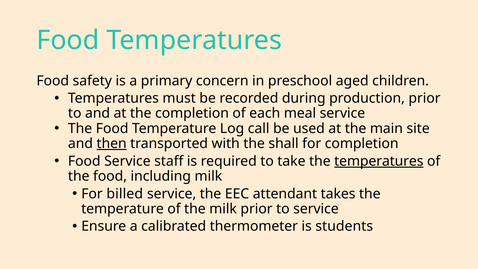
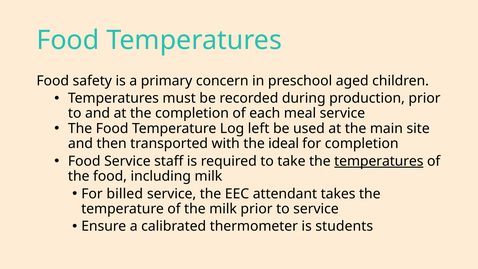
call: call -> left (259, 128)
then underline: present -> none (112, 143)
shall: shall -> ideal (284, 143)
